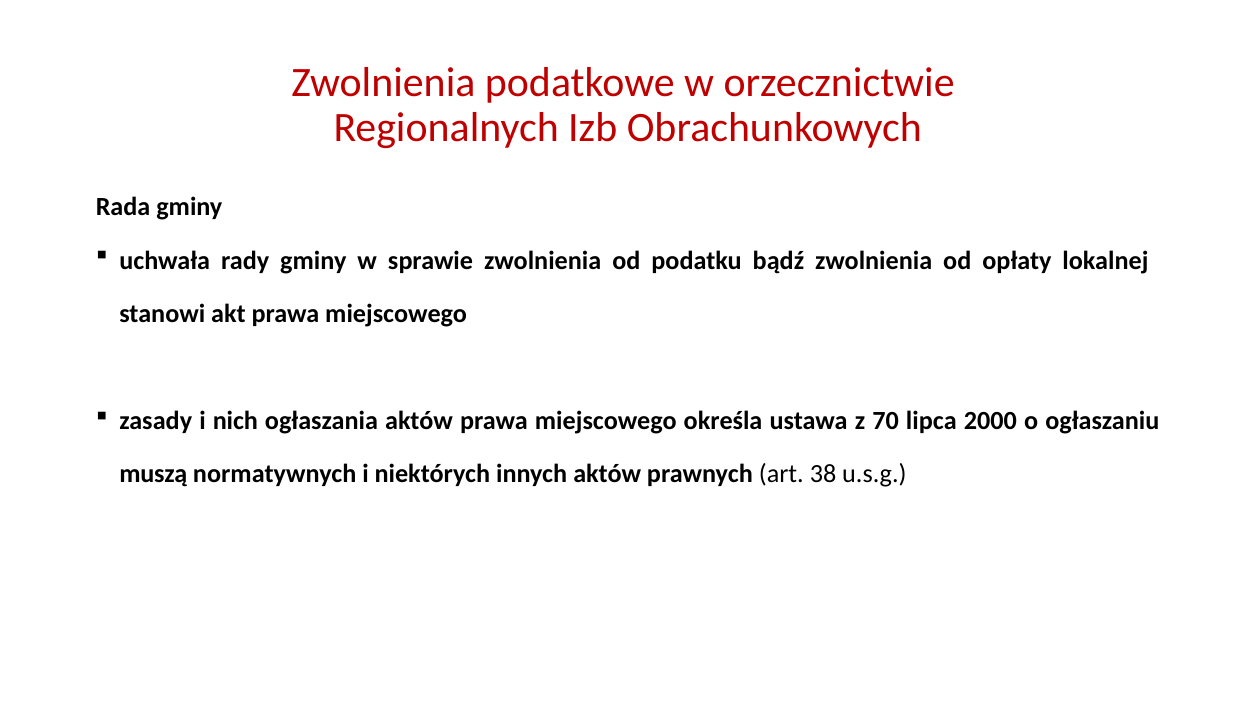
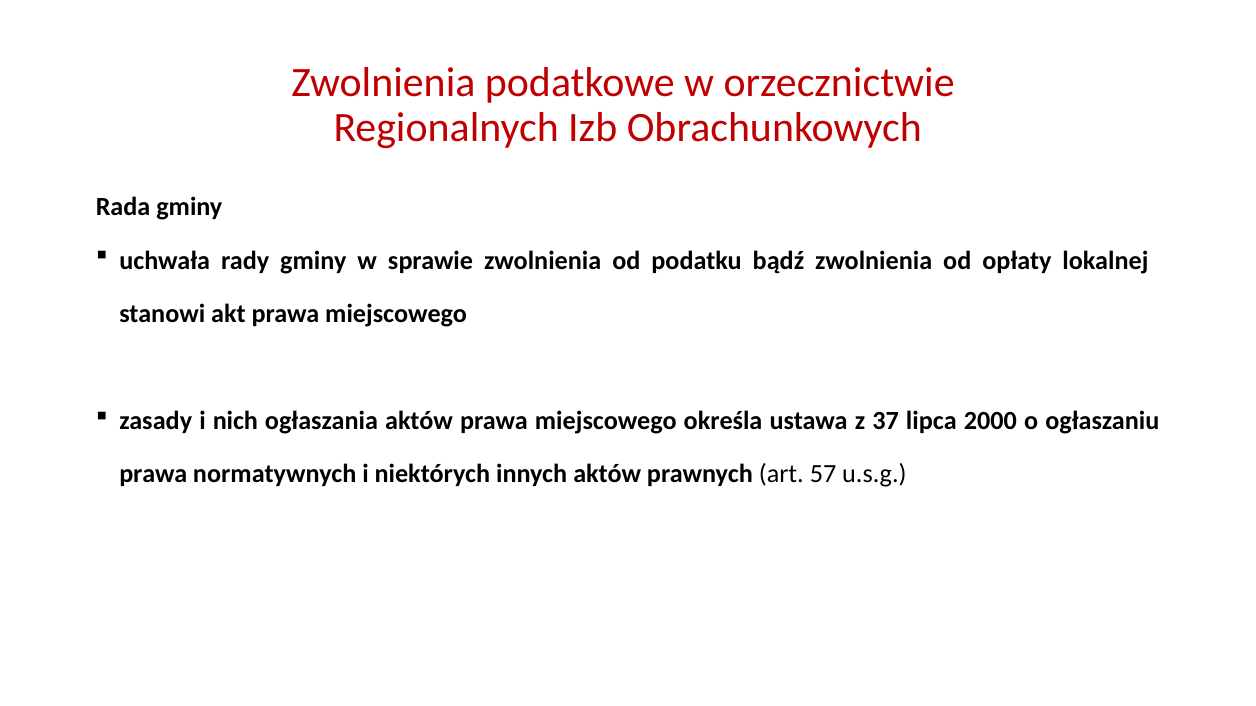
70: 70 -> 37 (886, 421)
muszą: muszą -> prawa (153, 474)
38: 38 -> 57 (823, 474)
